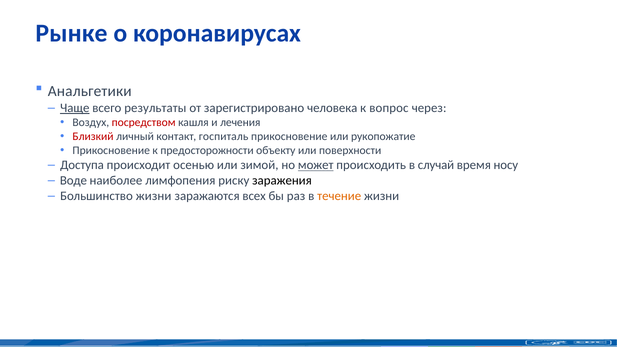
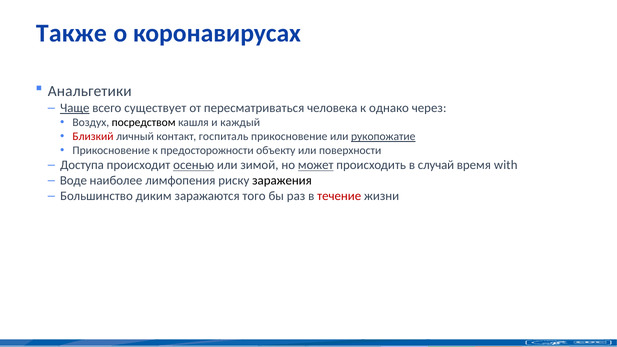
Рынке: Рынке -> Также (71, 33)
результаты: результаты -> существует (155, 108)
зарегистрировано: зарегистрировано -> пересматриваться (254, 108)
вопрос: вопрос -> однако (389, 108)
посредством colour: red -> black (144, 123)
лечения: лечения -> каждый (240, 123)
рукопожатие underline: none -> present (383, 137)
осенью underline: none -> present (194, 165)
носу: носу -> with (506, 165)
Большинство жизни: жизни -> диким (154, 196)
всех: всех -> того (254, 196)
течение colour: orange -> red (339, 196)
